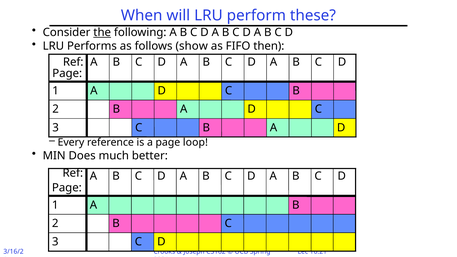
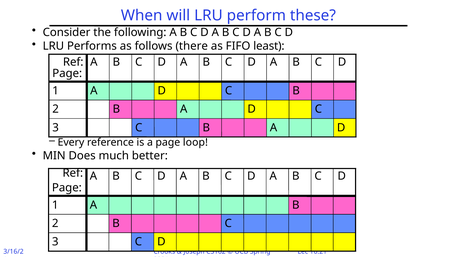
the underline: present -> none (102, 32)
show: show -> there (192, 46)
then: then -> least (269, 46)
